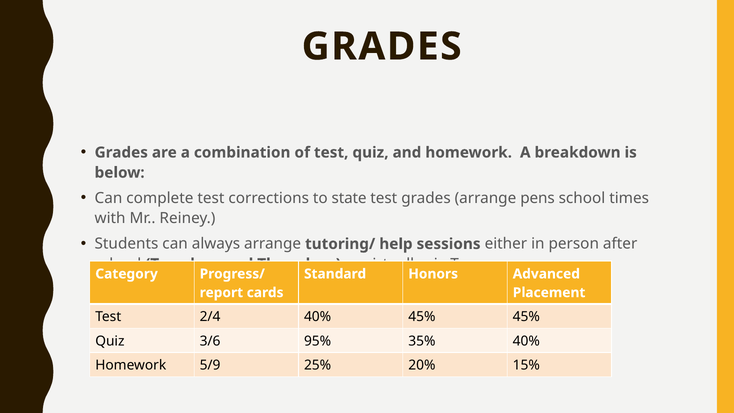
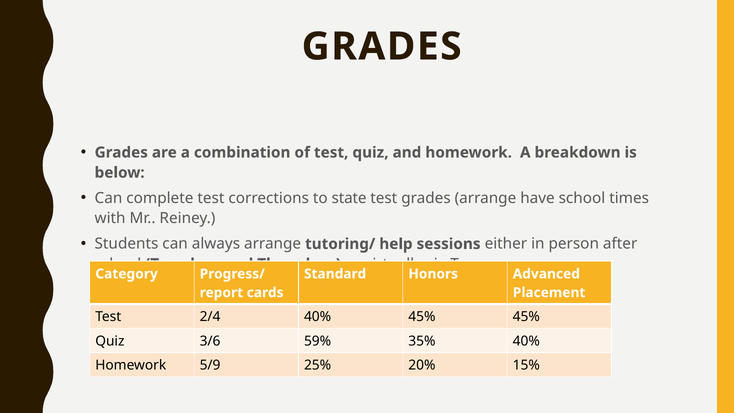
pens: pens -> have (537, 198)
95%: 95% -> 59% (318, 341)
